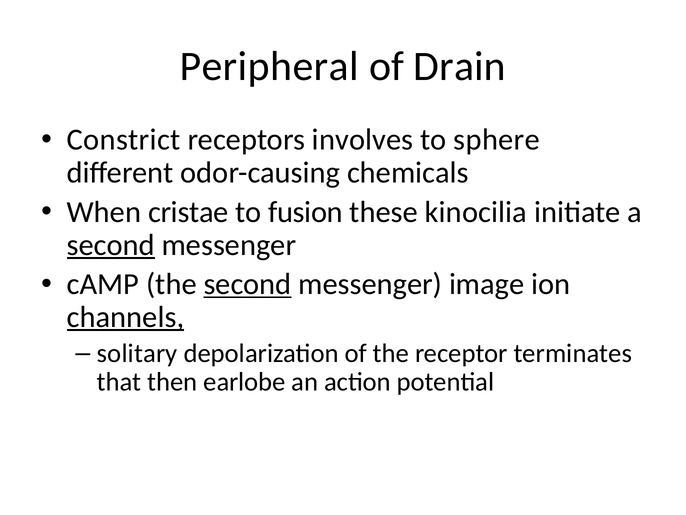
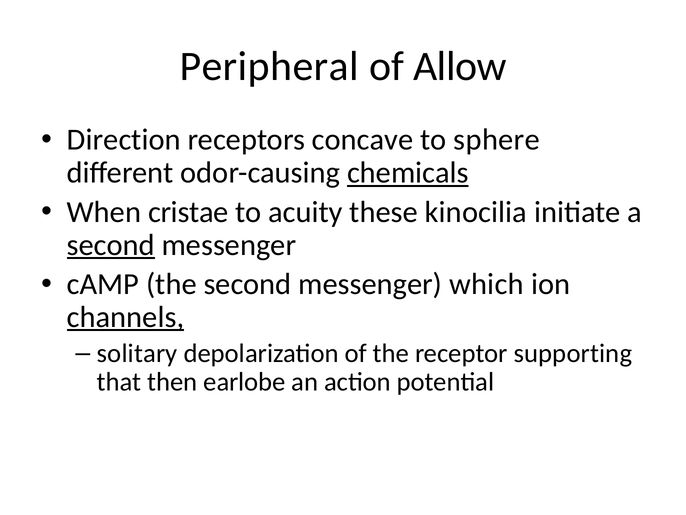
Drain: Drain -> Allow (460, 66)
Constrict: Constrict -> Direction (124, 140)
involves: involves -> concave (363, 140)
chemicals underline: none -> present (408, 173)
fusion: fusion -> acuity (305, 212)
second underline: present -> none (248, 284)
image: image -> which (486, 284)
terminates: terminates -> supporting (573, 353)
